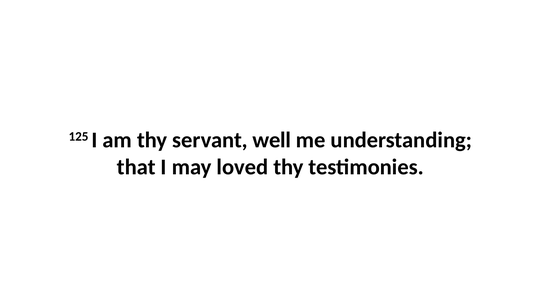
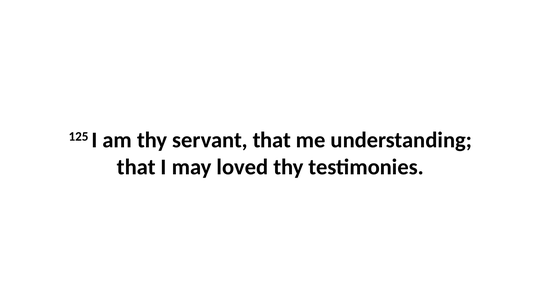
servant well: well -> that (272, 140)
